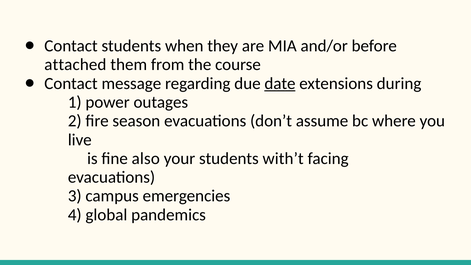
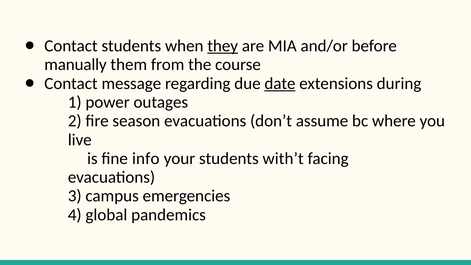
they underline: none -> present (223, 46)
attached: attached -> manually (75, 65)
also: also -> info (146, 158)
